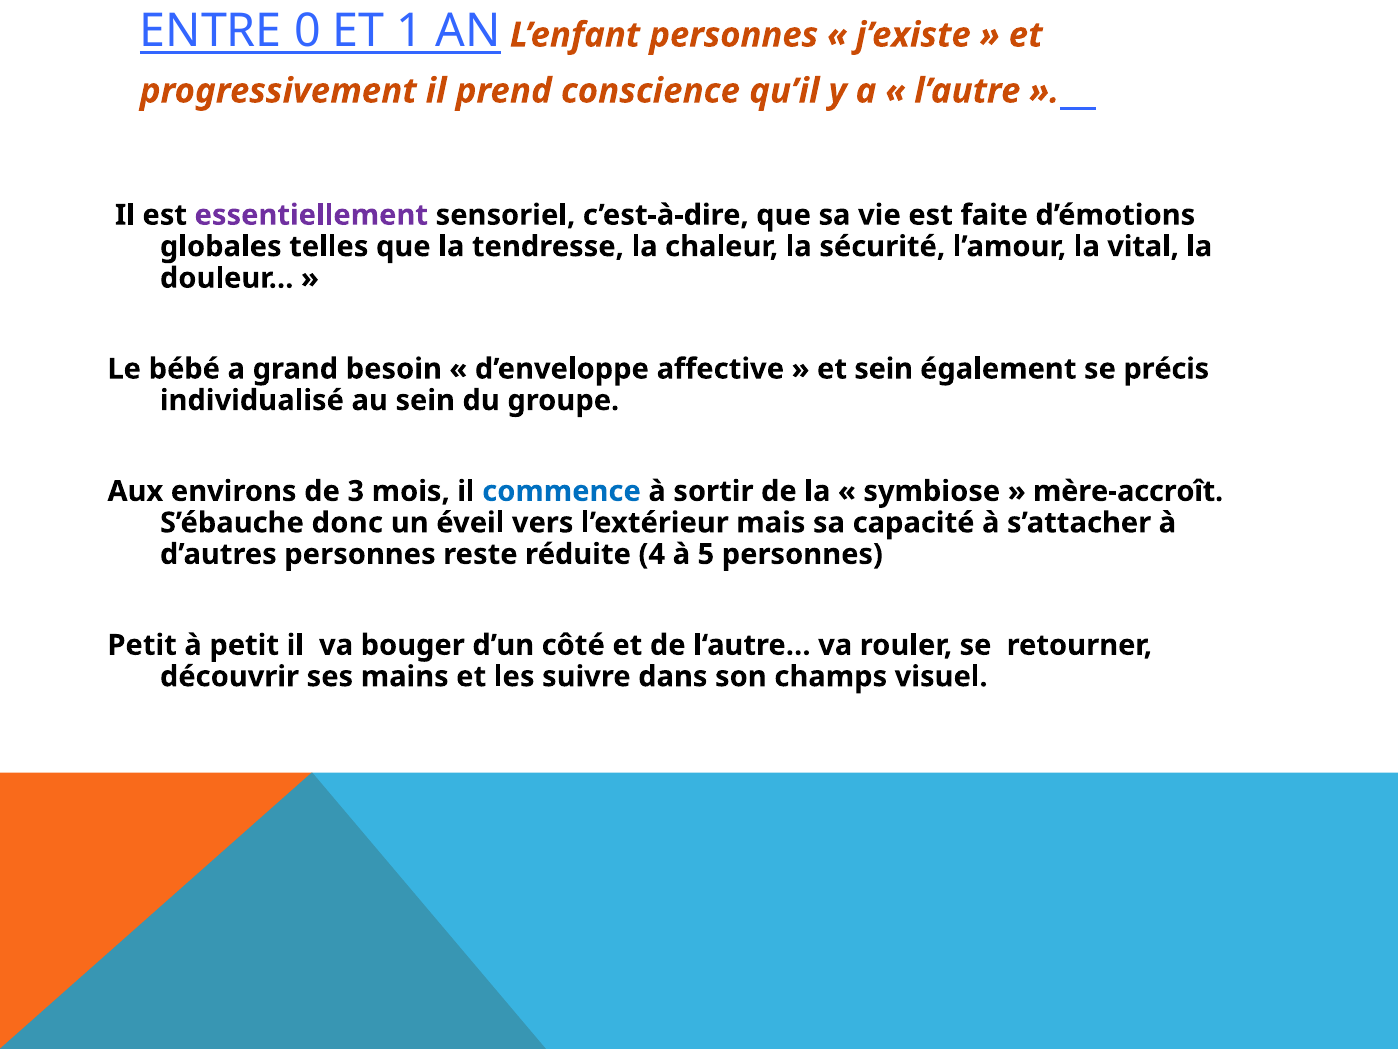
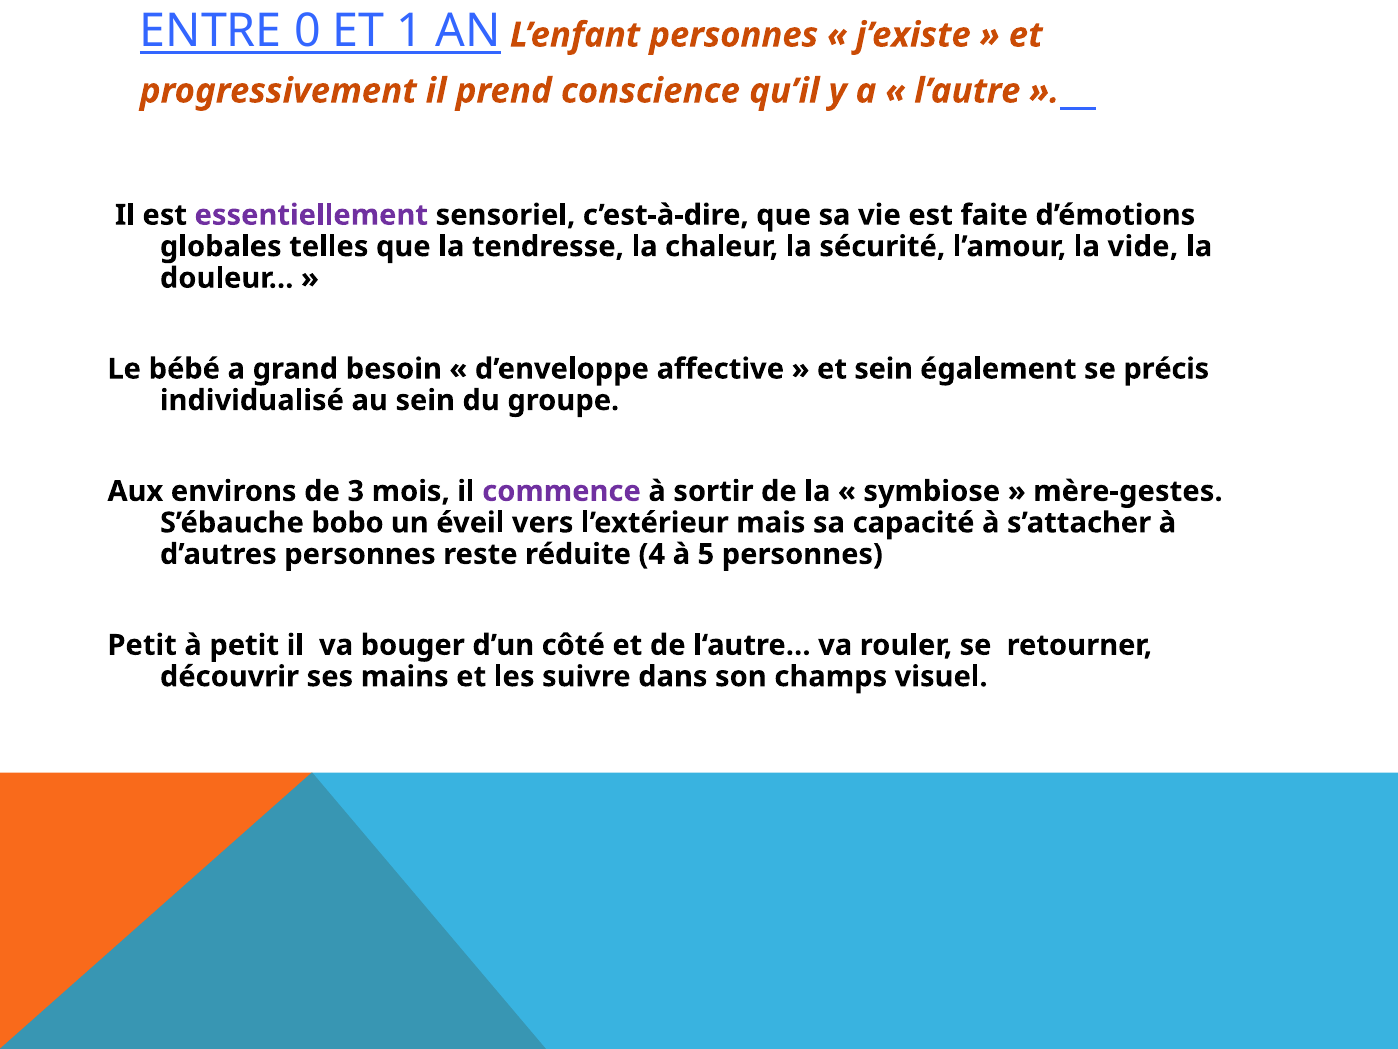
vital: vital -> vide (1143, 246)
commence colour: blue -> purple (562, 491)
mère-accroît: mère-accroît -> mère-gestes (1128, 491)
donc: donc -> bobo (348, 523)
